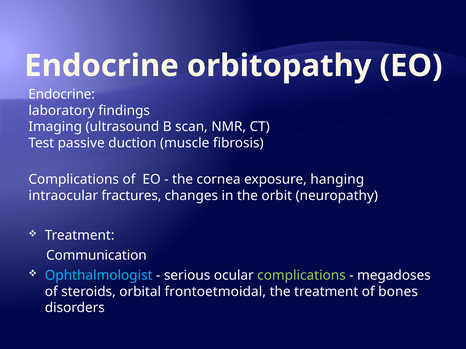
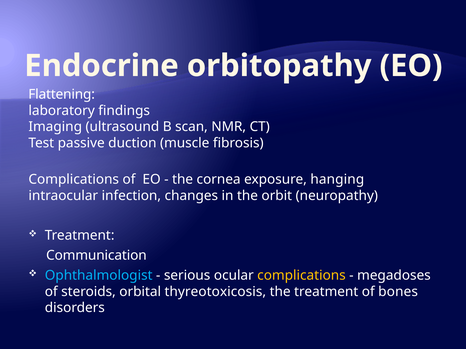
Endocrine: Endocrine -> Flattening (62, 94)
fractures: fractures -> infection (131, 196)
complications colour: light green -> yellow (301, 276)
frontoetmoidal: frontoetmoidal -> thyreotoxicosis (215, 292)
